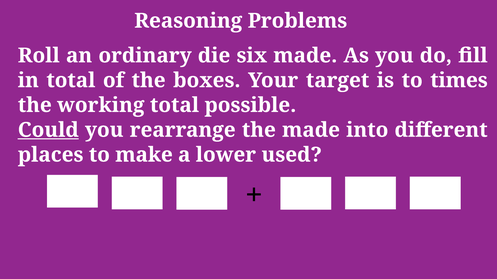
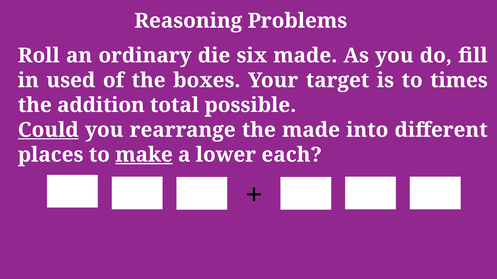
in total: total -> used (71, 81)
working: working -> addition (101, 105)
make underline: none -> present (144, 155)
used: used -> each (292, 155)
